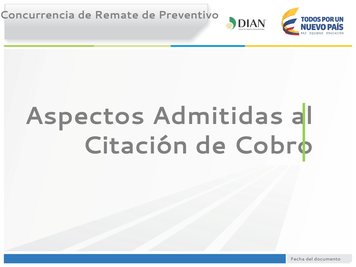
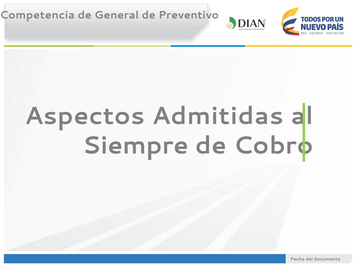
Concurrencia: Concurrencia -> Competencia (37, 15)
Remate: Remate -> General (117, 15)
Citación: Citación -> Siempre (135, 146)
